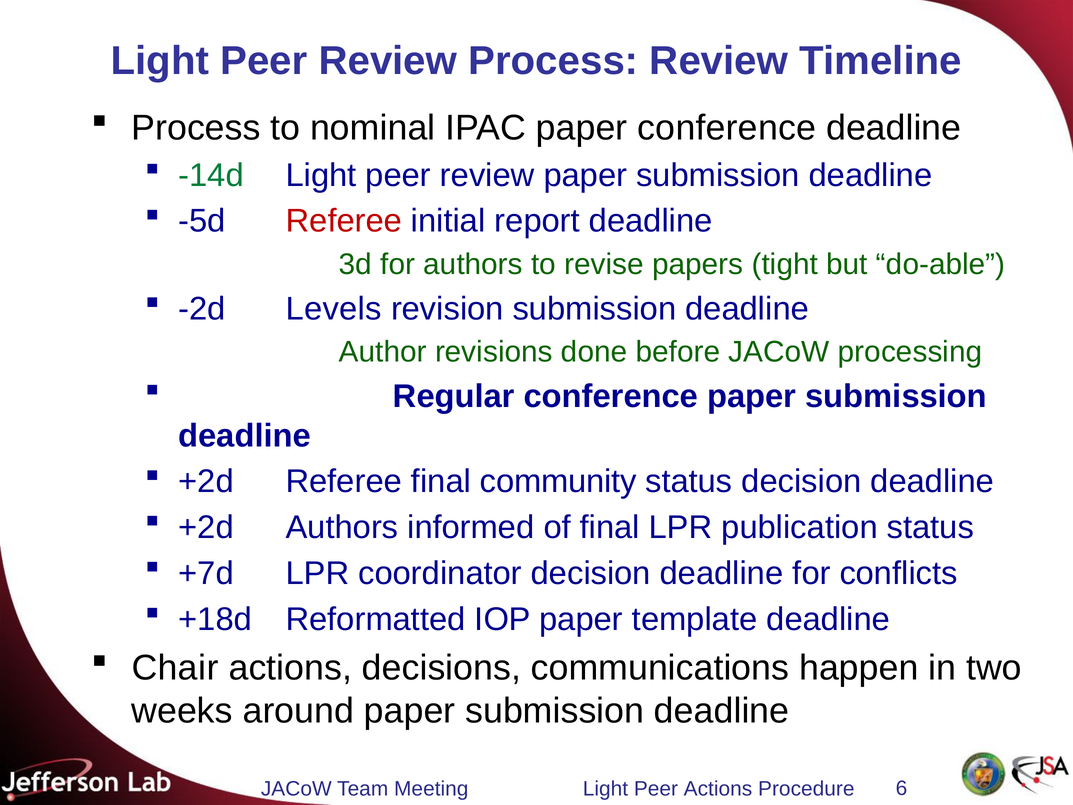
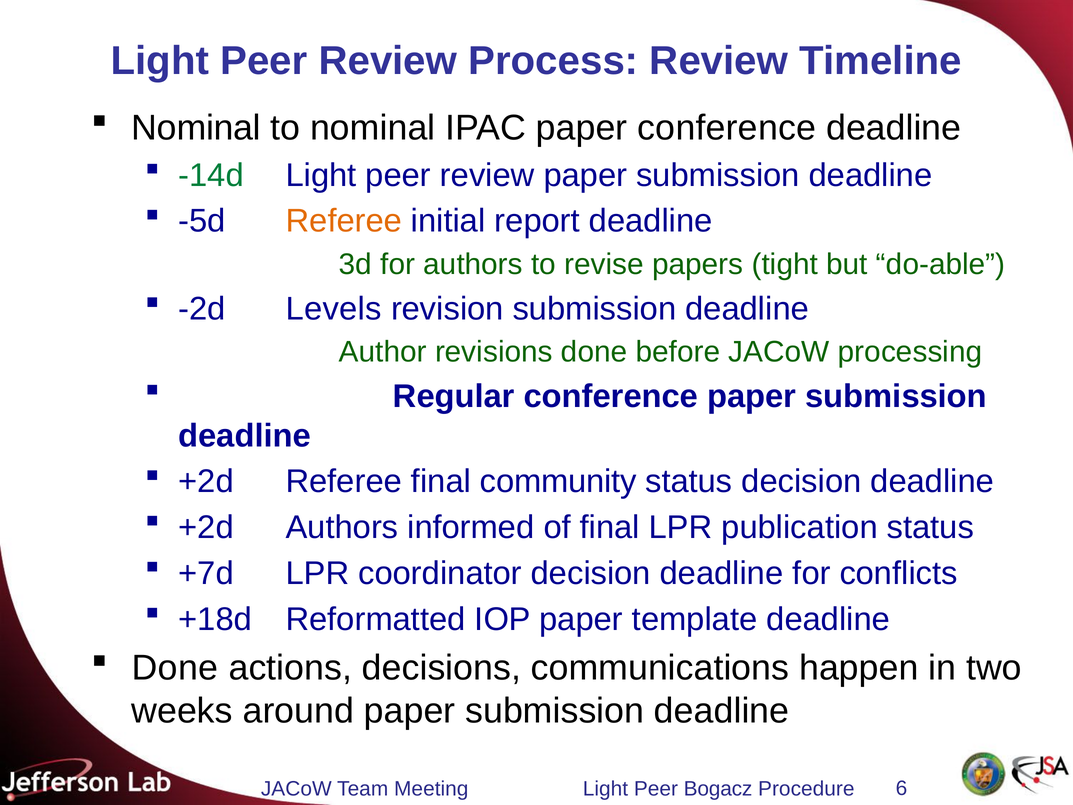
Process: Process -> Nominal (196, 128)
Referee colour: red -> orange (344, 221)
Chair: Chair -> Done (175, 668)
Peer Actions: Actions -> Bogacz (718, 789)
